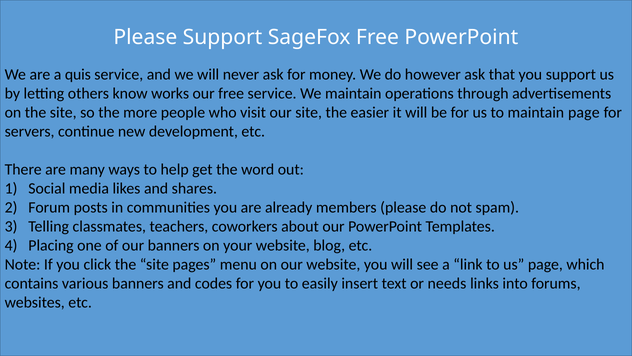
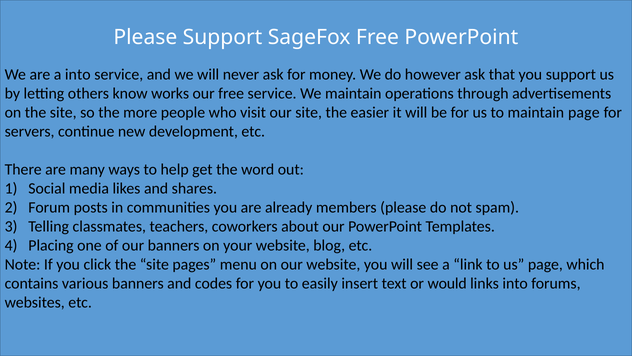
a quis: quis -> into (78, 75)
needs: needs -> would (447, 283)
